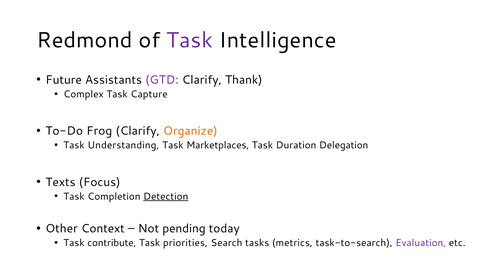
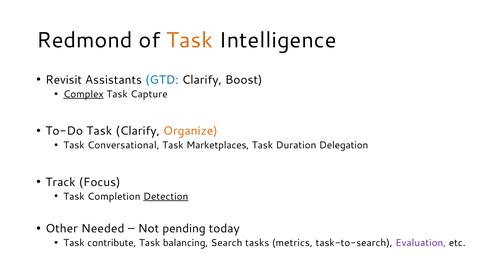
Task colour: purple -> orange (190, 40)
Future: Future -> Revisit (64, 80)
GTD colour: purple -> blue (162, 80)
Thank: Thank -> Boost (244, 80)
Complex underline: none -> present (83, 94)
To-Do Frog: Frog -> Task (99, 131)
Understanding: Understanding -> Conversational (123, 145)
Texts: Texts -> Track (60, 182)
Context: Context -> Needed (103, 229)
priorities: priorities -> balancing (186, 243)
